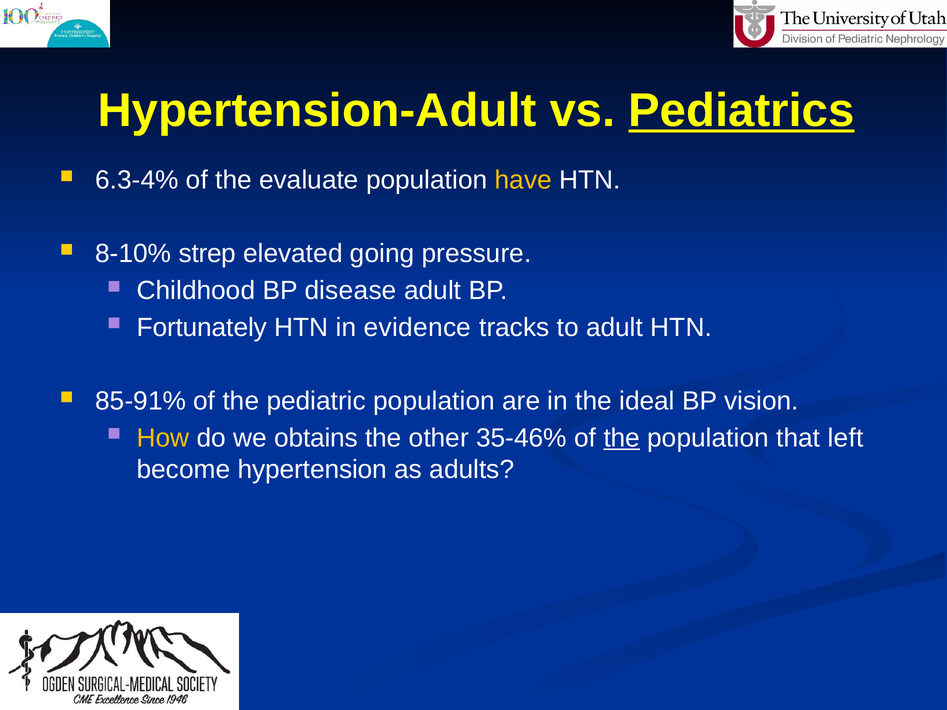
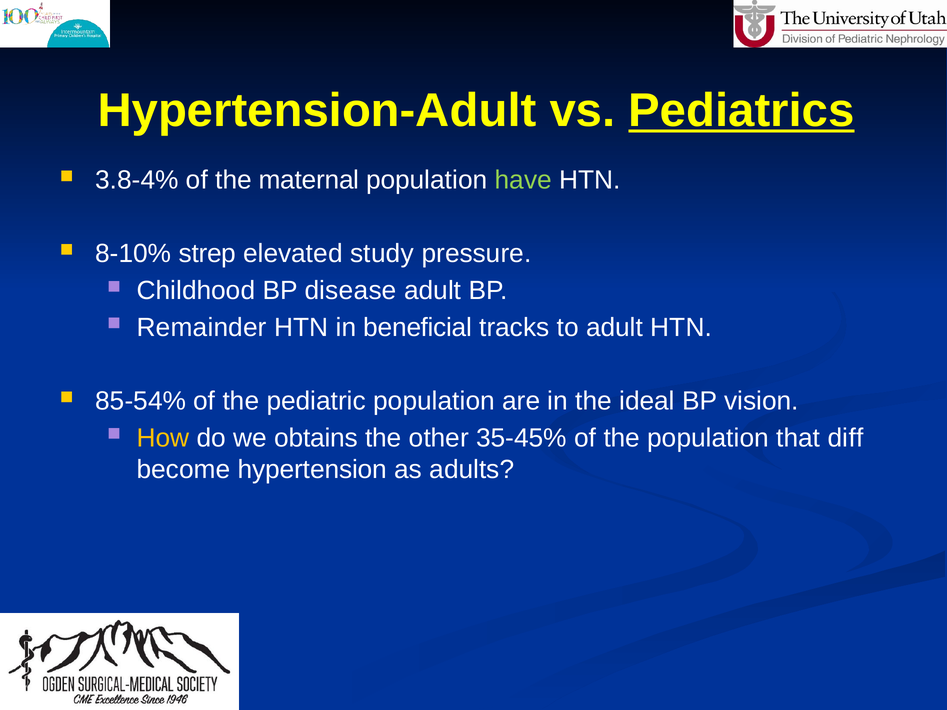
6.3-4%: 6.3-4% -> 3.8-4% (137, 180)
evaluate: evaluate -> maternal (309, 180)
have colour: yellow -> light green (523, 180)
going: going -> study (382, 254)
Fortunately: Fortunately -> Remainder (202, 328)
evidence: evidence -> beneficial (418, 328)
85-91%: 85-91% -> 85-54% (141, 401)
35-46%: 35-46% -> 35-45% (522, 438)
the underline: present -> none (622, 438)
left: left -> diff (846, 438)
